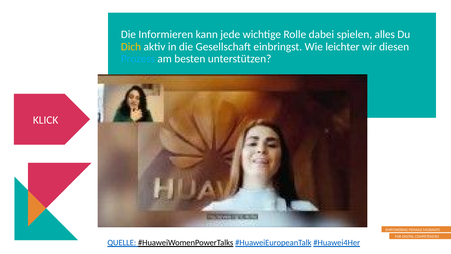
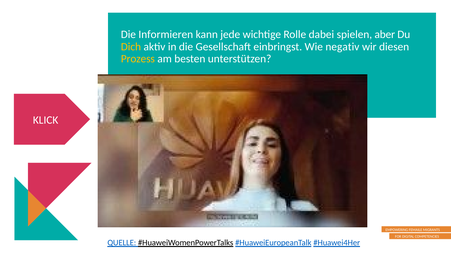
alles: alles -> aber (385, 34)
leichter: leichter -> negativ (342, 47)
Prozess colour: light blue -> yellow (138, 59)
